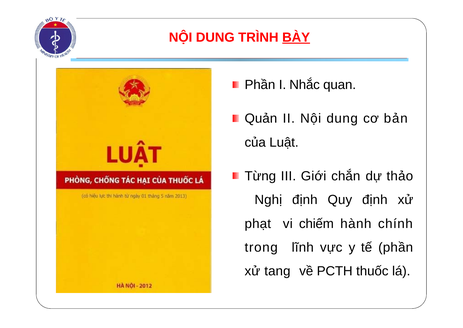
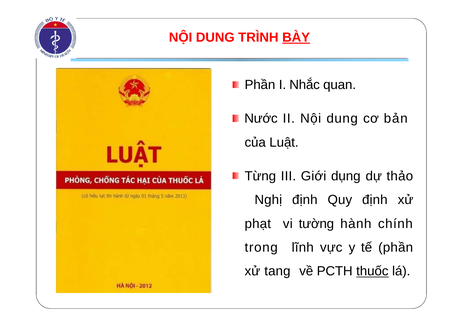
Quản: Quản -> Nước (261, 118)
chắn: chắn -> dụng (346, 176)
chiếm: chiếm -> tường (316, 223)
thuốc underline: none -> present (372, 271)
